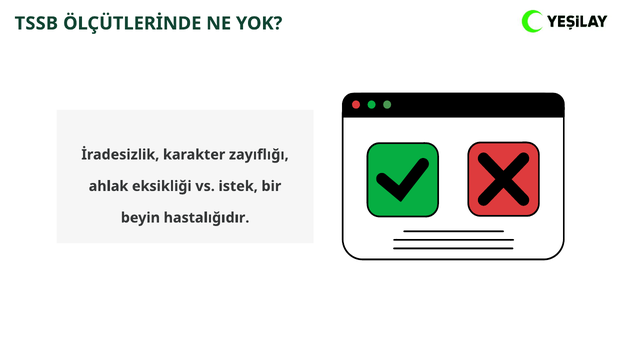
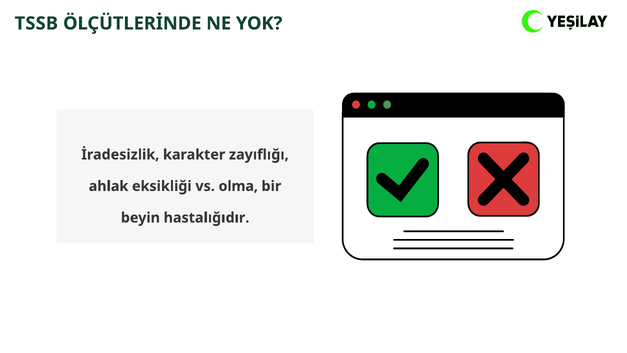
istek: istek -> olma (238, 186)
